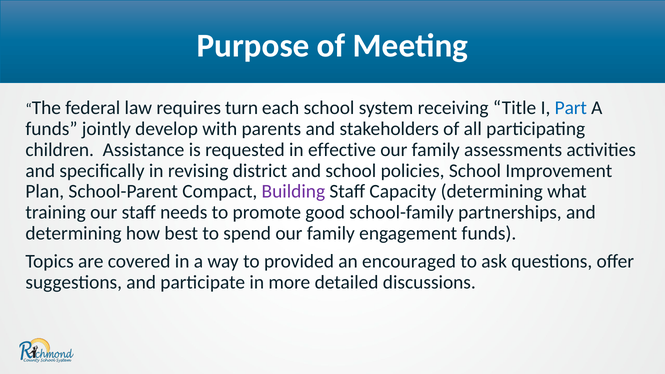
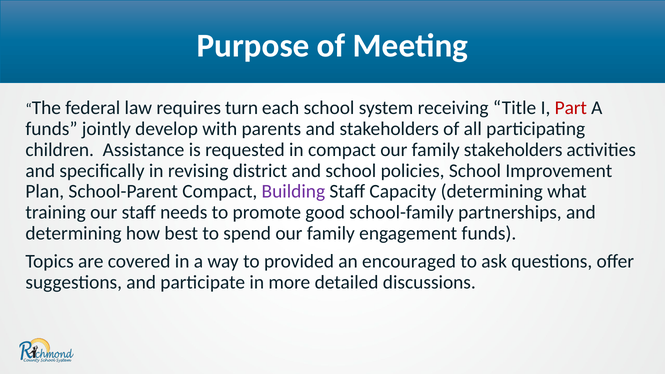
Part colour: blue -> red (571, 108)
in effective: effective -> compact (342, 150)
family assessments: assessments -> stakeholders (513, 150)
